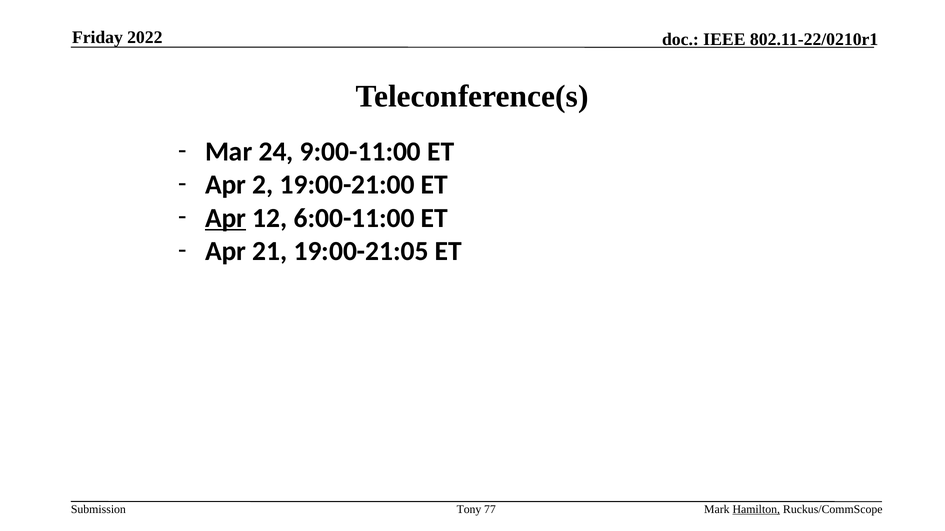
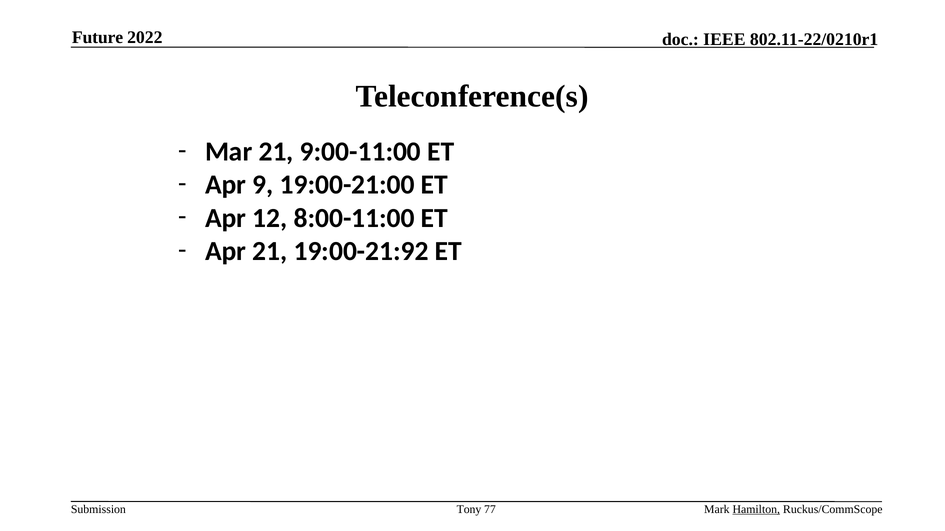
Friday: Friday -> Future (98, 38)
Mar 24: 24 -> 21 (276, 152)
2: 2 -> 9 (263, 185)
Apr underline: present -> none (226, 218)
6:00-11:00: 6:00-11:00 -> 8:00-11:00 (354, 218)
19:00-21:05: 19:00-21:05 -> 19:00-21:92 (361, 251)
